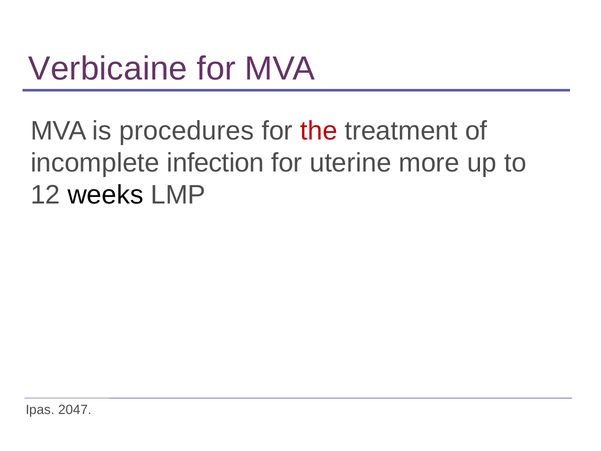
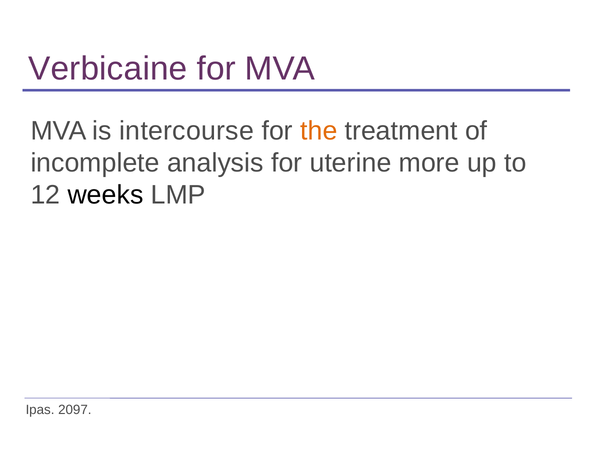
procedures: procedures -> intercourse (187, 131)
the colour: red -> orange (319, 131)
infection: infection -> analysis (215, 163)
2047: 2047 -> 2097 (75, 410)
